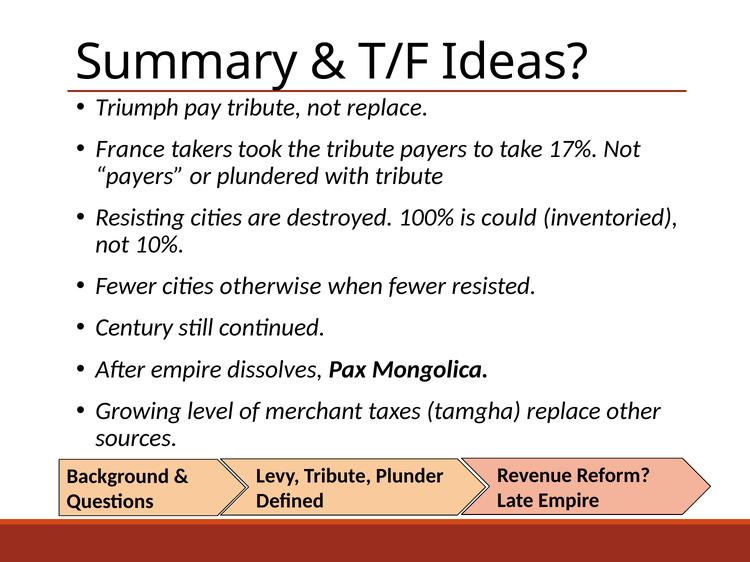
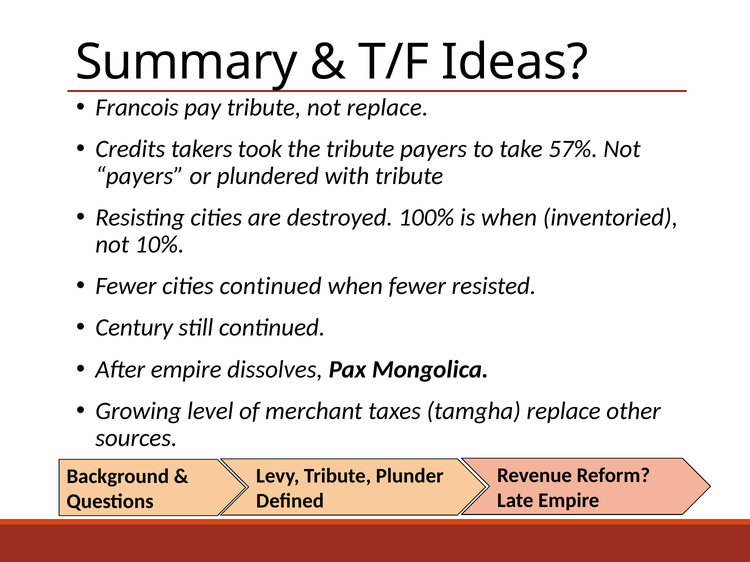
Triumph: Triumph -> Francois (137, 108)
France: France -> Credits (130, 149)
17%: 17% -> 57% (573, 149)
is could: could -> when (509, 218)
cities otherwise: otherwise -> continued (271, 286)
